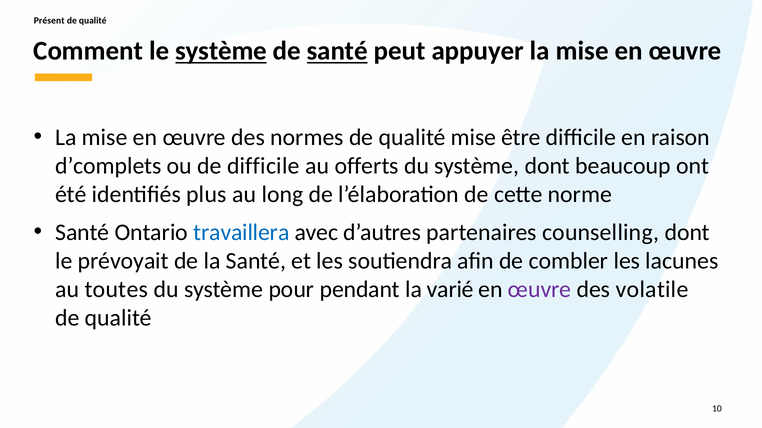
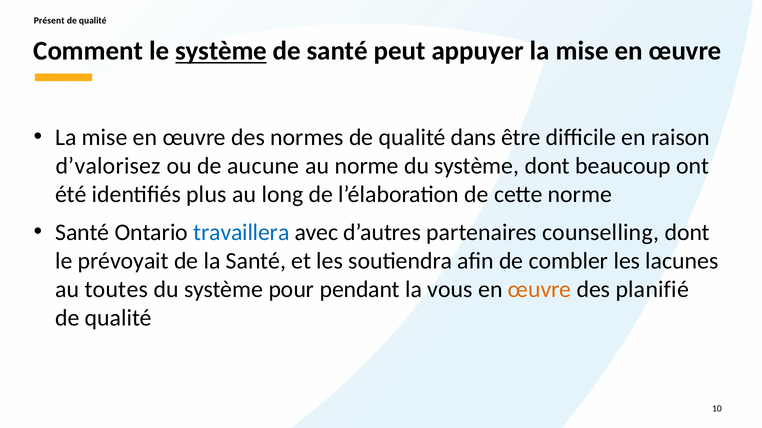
santé underline: present -> none (337, 51)
qualité mise: mise -> dans (473, 137)
d’complets: d’complets -> d’valorisez (108, 166)
de difficile: difficile -> aucune (263, 166)
au offerts: offerts -> norme (367, 166)
varié: varié -> vous (450, 290)
œuvre colour: purple -> orange (540, 290)
volatile: volatile -> planifié (652, 290)
